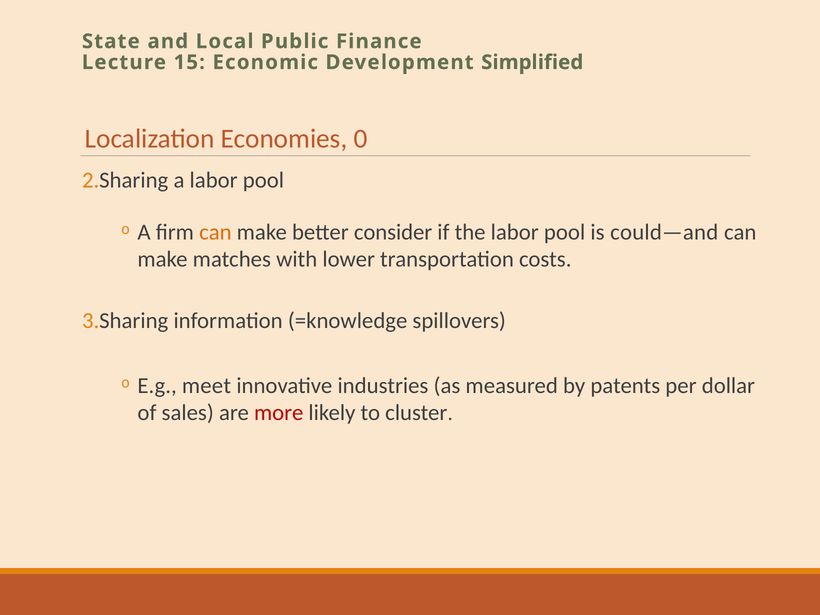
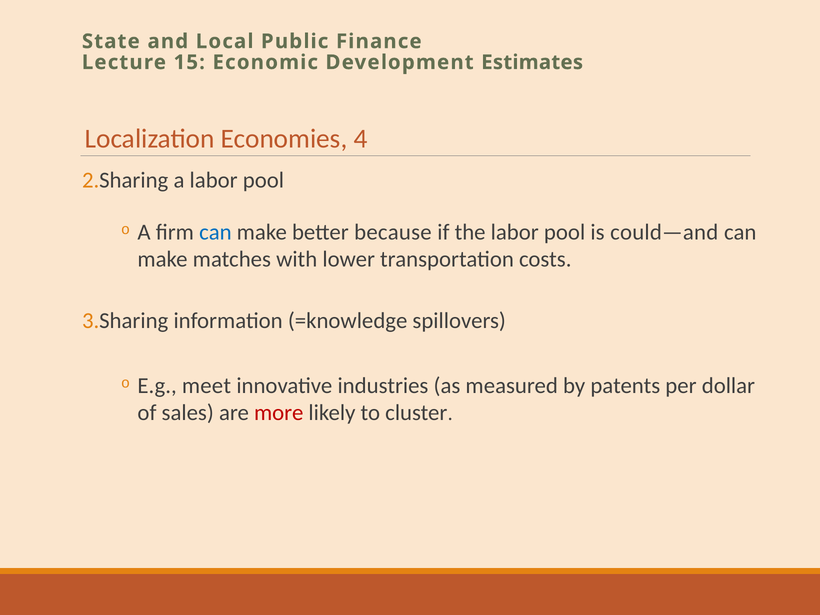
Simplified: Simplified -> Estimates (532, 62)
0: 0 -> 4 (361, 138)
can colour: orange -> blue (215, 232)
consider: consider -> because (393, 232)
